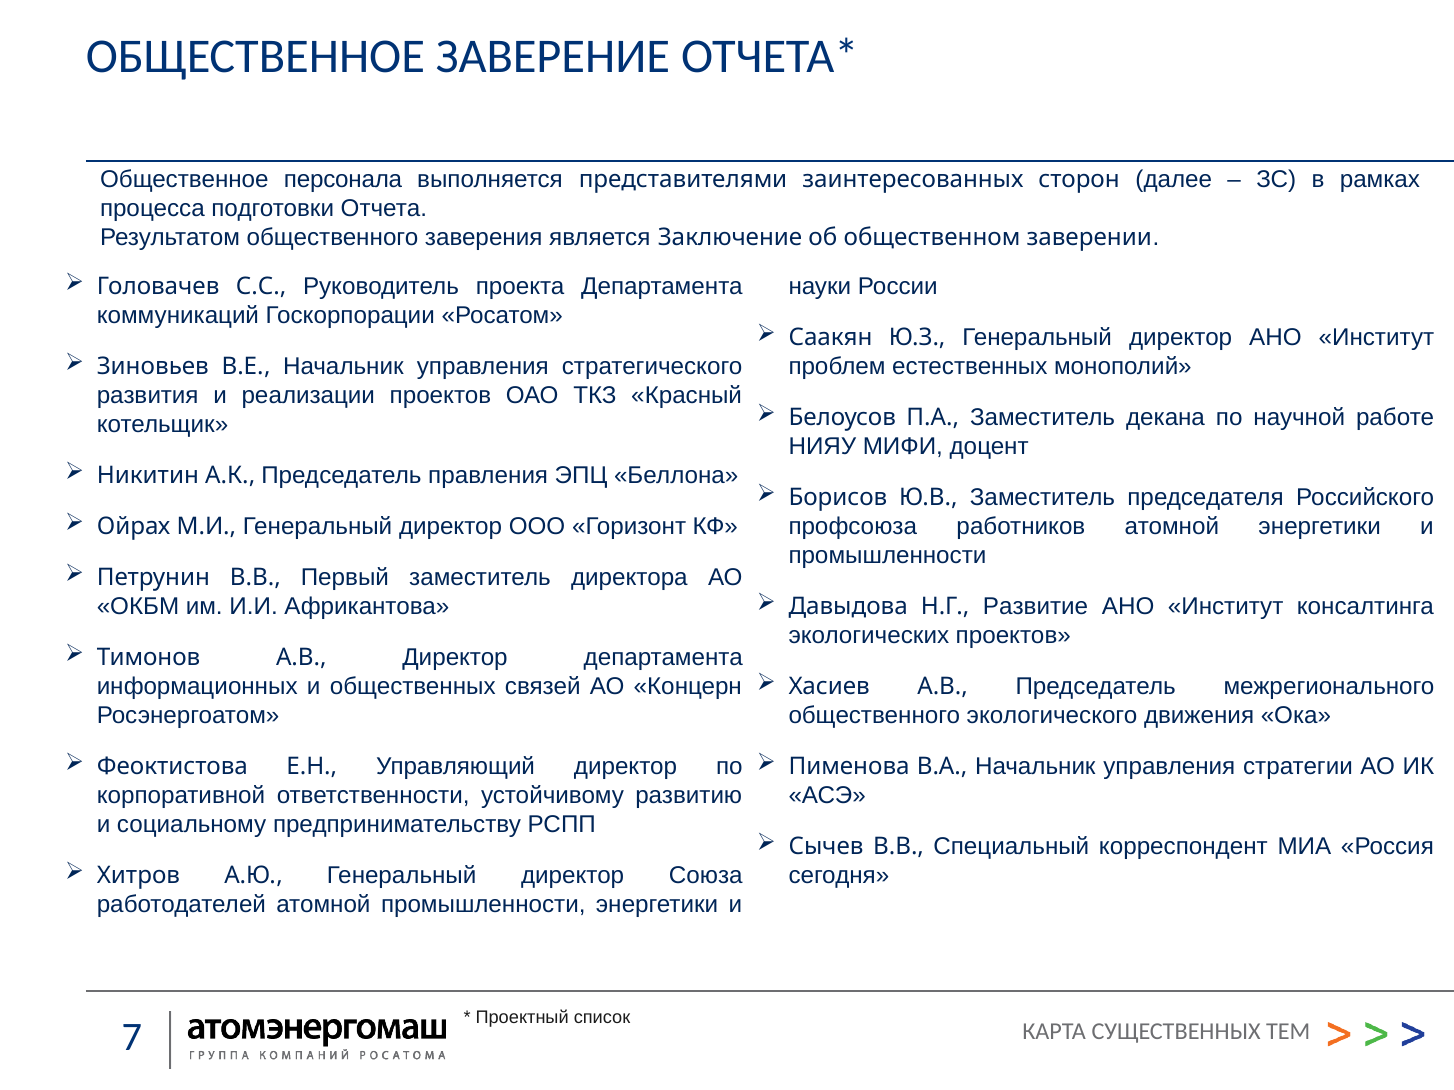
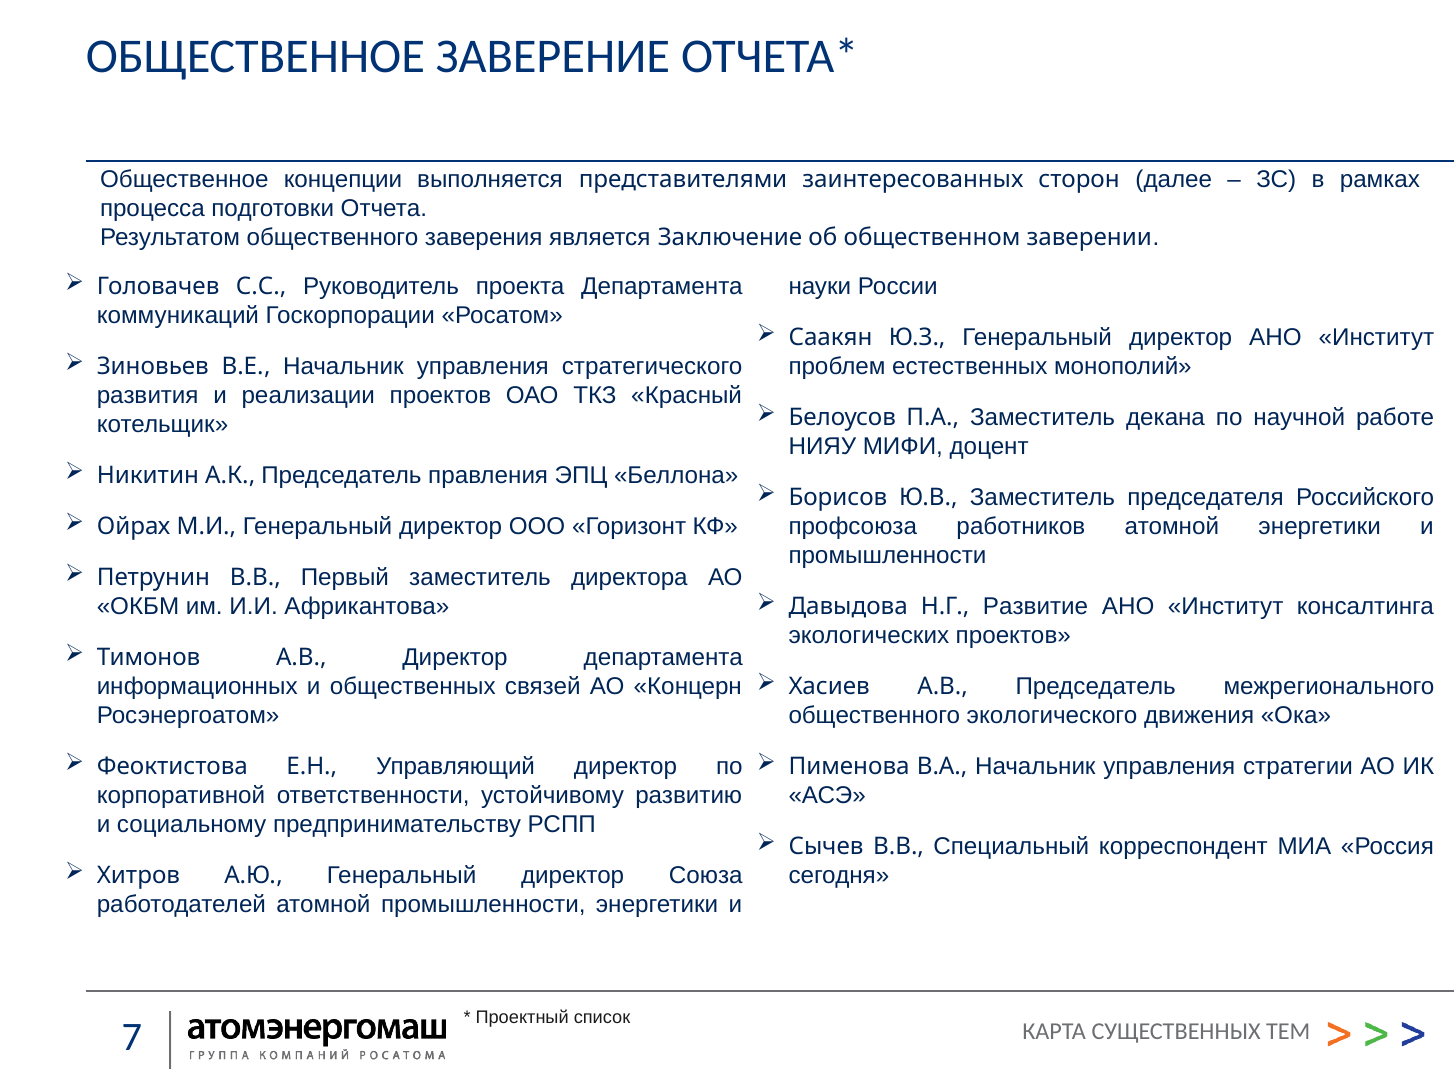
персонала: персонала -> концепции (343, 179)
